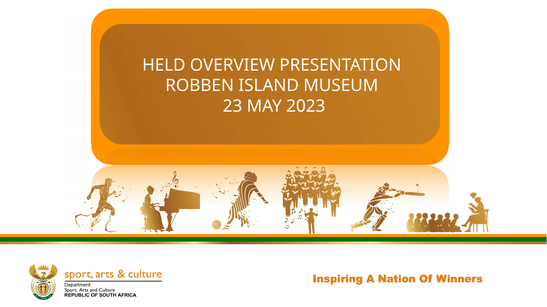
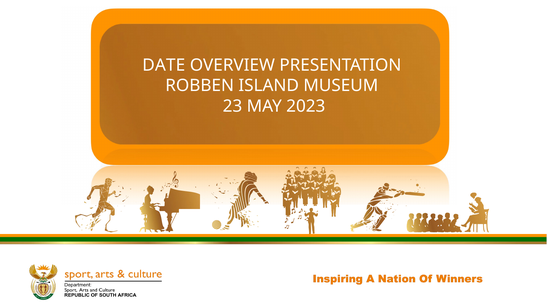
HELD: HELD -> DATE (164, 65)
